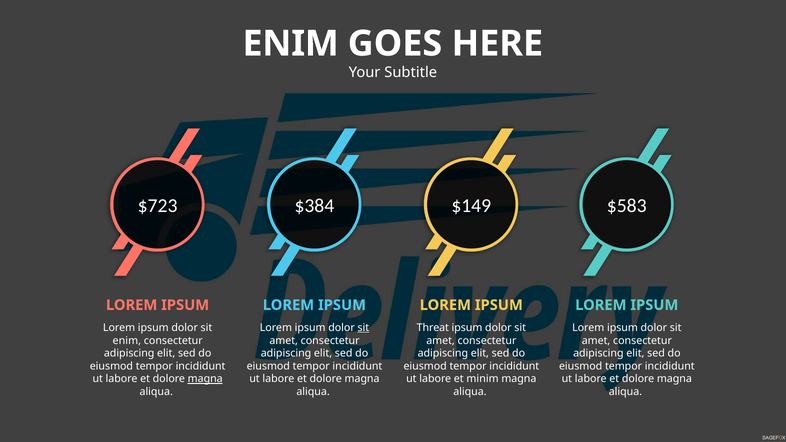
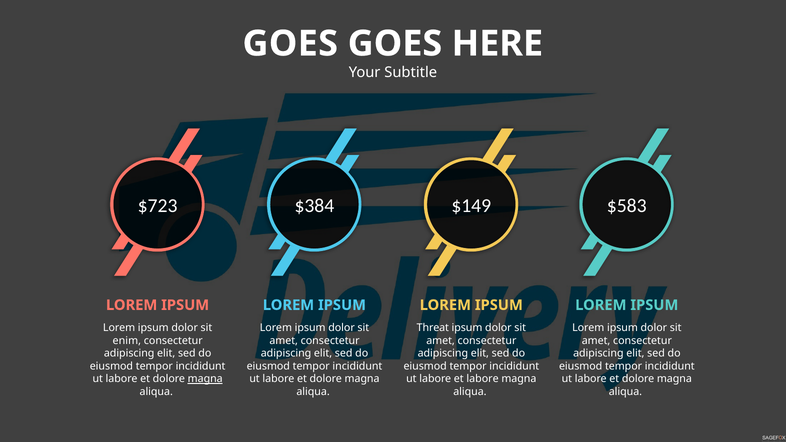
ENIM: ENIM -> GOES (290, 44)
sit underline: present -> none (363, 328)
et minim: minim -> labore (483, 379)
